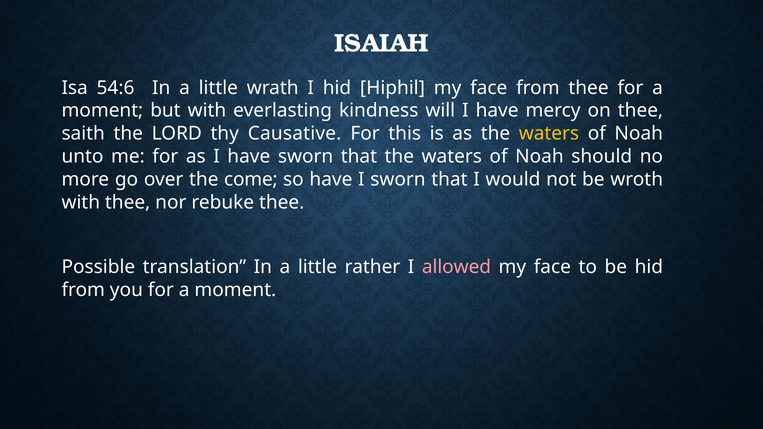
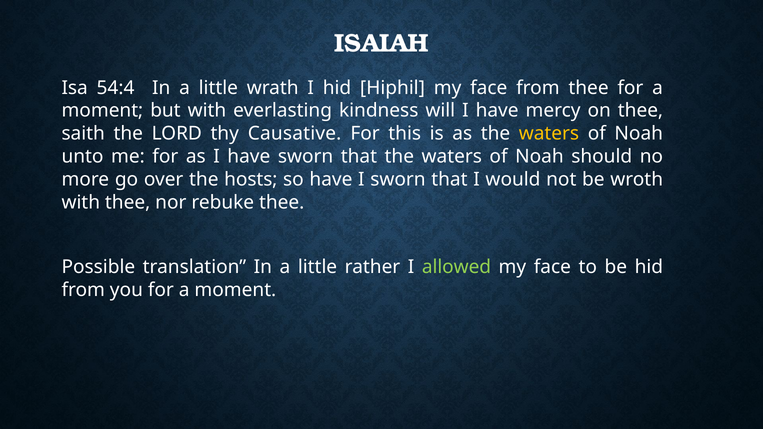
54:6: 54:6 -> 54:4 (116, 88)
come: come -> hosts (251, 179)
allowed colour: pink -> light green (456, 267)
